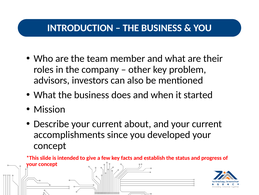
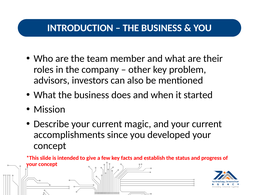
about: about -> magic (138, 123)
